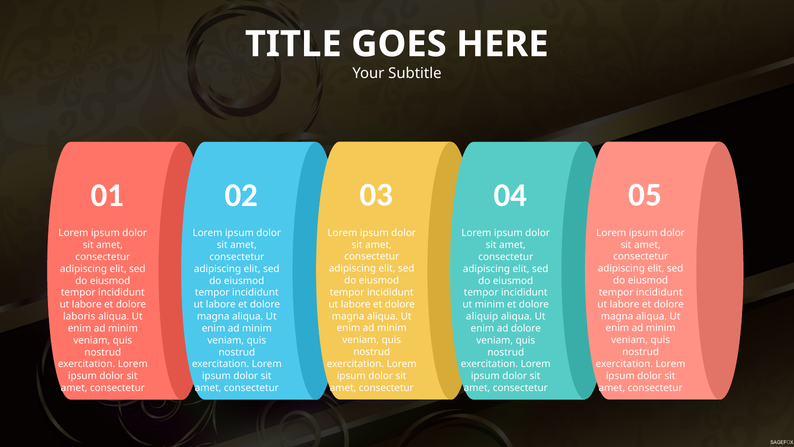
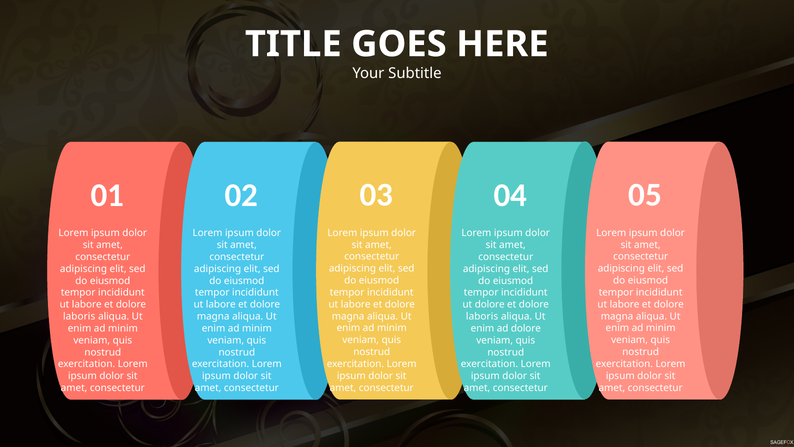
ut minim: minim -> dolore (490, 304)
aliquip: aliquip -> laboris (482, 316)
